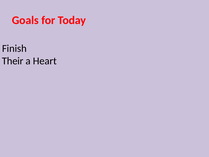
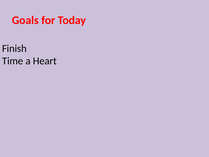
Their: Their -> Time (13, 61)
